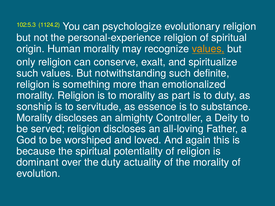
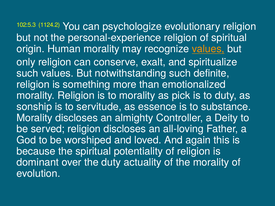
part: part -> pick (181, 96)
